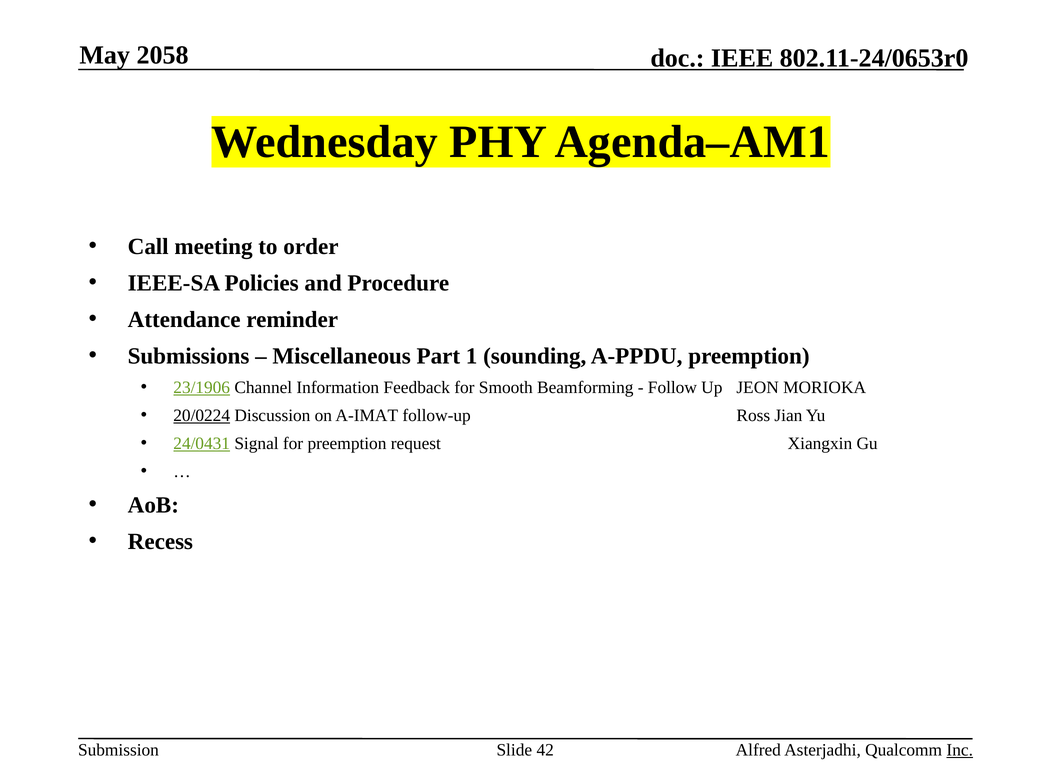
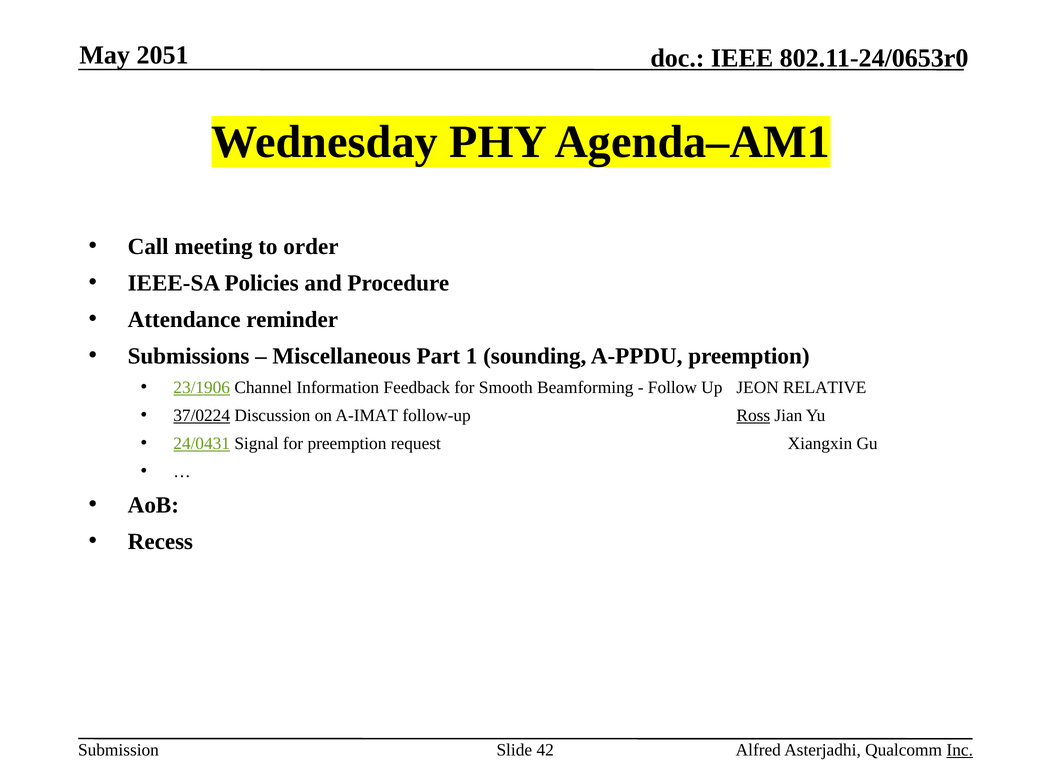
2058: 2058 -> 2051 (163, 55)
MORIOKA: MORIOKA -> RELATIVE (825, 387)
20/0224: 20/0224 -> 37/0224 (202, 415)
Ross underline: none -> present (753, 415)
